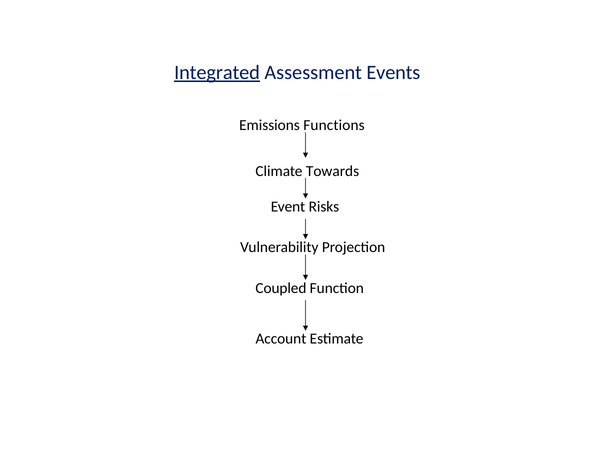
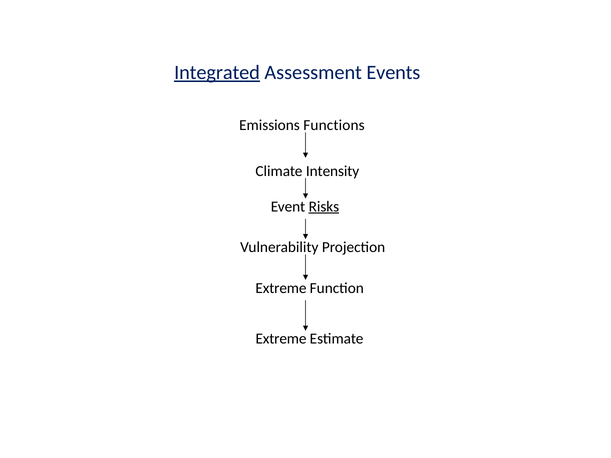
Towards: Towards -> Intensity (333, 171)
Risks underline: none -> present (324, 207)
Coupled: Coupled -> Extreme (281, 288)
Account: Account -> Extreme (281, 339)
